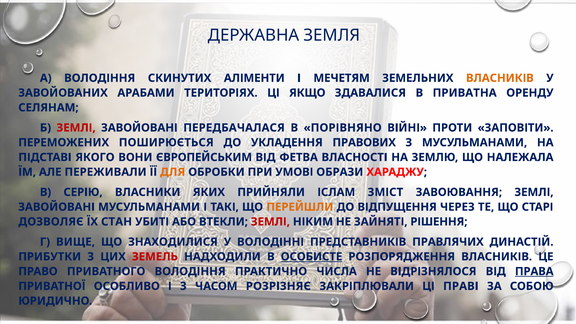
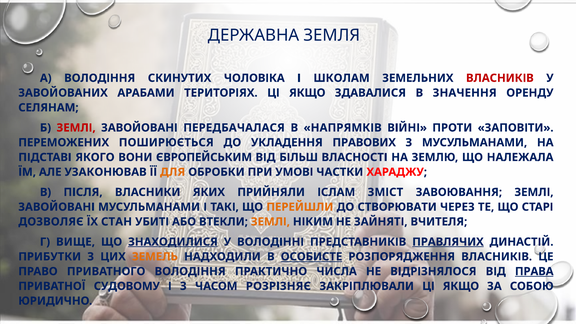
АЛІМЕНТИ: АЛІМЕНТИ -> ЧОЛОВІКА (254, 78)
МЕЧЕТЯМ: МЕЧЕТЯМ -> ШКОЛАМ (342, 78)
ВЛАСНИКІВ colour: orange -> red (500, 78)
ПРИВАТНА: ПРИВАТНА -> ЗНАЧЕННЯ (465, 93)
ПОРІВНЯНО: ПОРІВНЯНО -> НАПРЯМКІВ (343, 128)
ФЕТВА: ФЕТВА -> БІЛЬШ (299, 157)
ПЕРЕЖИВАЛИ: ПЕРЕЖИВАЛИ -> УЗАКОНЮВАВ (106, 172)
ОБРАЗИ: ОБРАЗИ -> ЧАСТКИ (340, 172)
СЕРІЮ: СЕРІЮ -> ПІСЛЯ (83, 192)
ВІДПУЩЕННЯ: ВІДПУЩЕННЯ -> СТВОРЮВАТИ (397, 207)
ЗЕМЛІ colour: red -> orange (270, 222)
РІШЕННЯ: РІШЕННЯ -> ВЧИТЕЛЯ (439, 222)
ЗНАХОДИЛИСЯ underline: none -> present (173, 242)
ПРАВЛЯЧИХ underline: none -> present (448, 242)
ЗЕМЕЛЬ colour: red -> orange (155, 257)
ОСОБЛИВО: ОСОБЛИВО -> СУДОВОМУ (127, 286)
ЗАКРІПЛЮВАЛИ ЦІ ПРАВІ: ПРАВІ -> ЯКЩО (461, 286)
